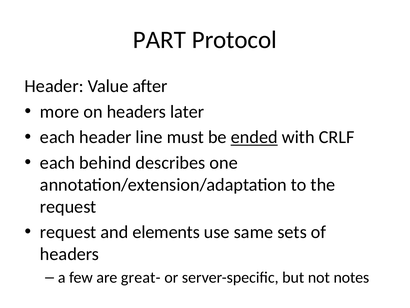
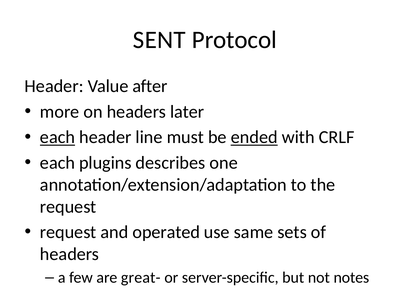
PART: PART -> SENT (159, 40)
each underline: none -> present (57, 137)
behind: behind -> plugins (105, 163)
elements: elements -> operated (166, 232)
